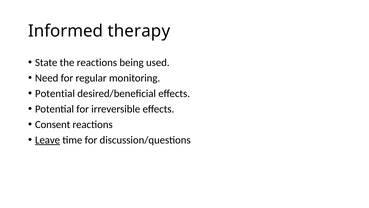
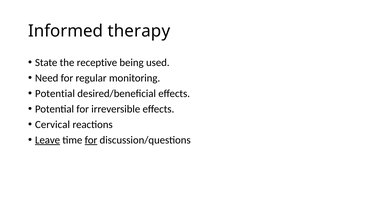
the reactions: reactions -> receptive (97, 62)
Consent: Consent -> Cervical (53, 124)
for underline: none -> present (91, 140)
